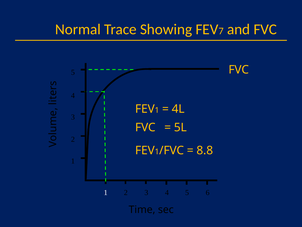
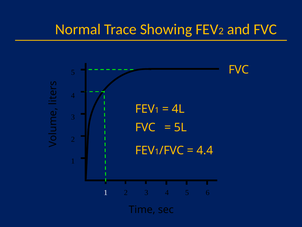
7: 7 -> 2 (221, 31)
8.8: 8.8 -> 4.4 (205, 150)
